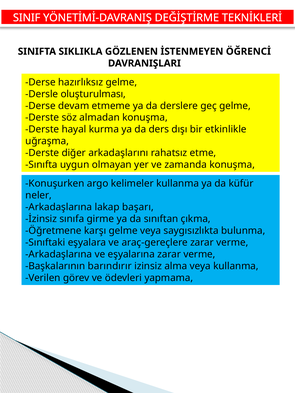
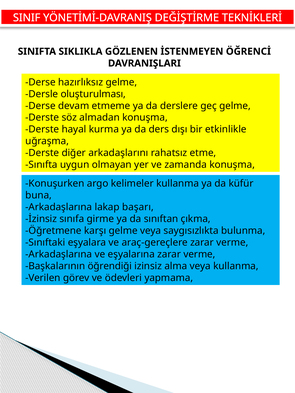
neler: neler -> buna (39, 195)
barındırır: barındırır -> öğrendiği (110, 266)
